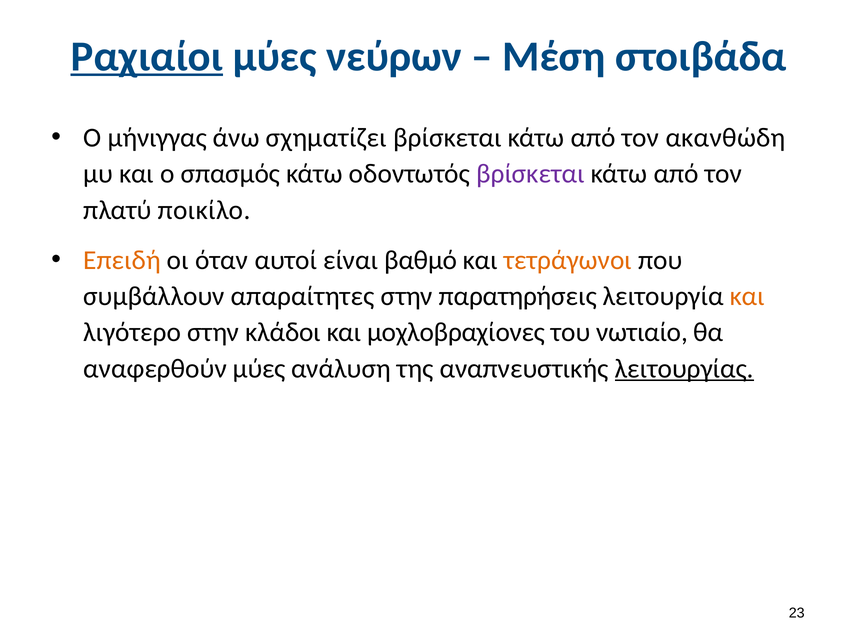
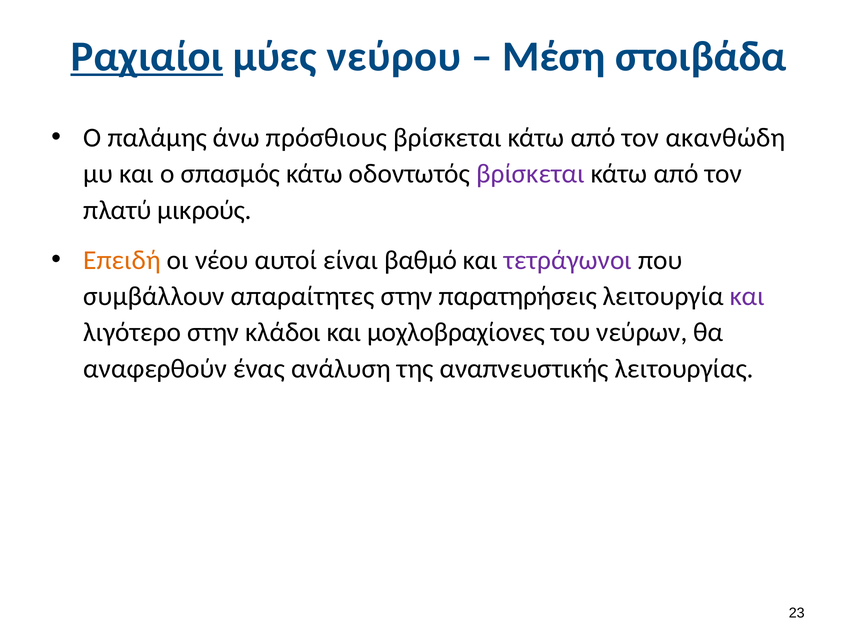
νεύρων: νεύρων -> νεύρου (394, 56)
μήνιγγας: μήνιγγας -> παλάμης (157, 138)
σχηματίζει: σχηματίζει -> πρόσθιους (326, 138)
ποικίλο: ποικίλο -> μικρούς (204, 210)
όταν: όταν -> νέου (222, 260)
τετράγωνοι colour: orange -> purple (568, 260)
και colour: orange -> purple (747, 296)
νωτιαίο: νωτιαίο -> νεύρων (642, 332)
αναφερθούν μύες: μύες -> ένας (259, 368)
λειτουργίας underline: present -> none (684, 368)
